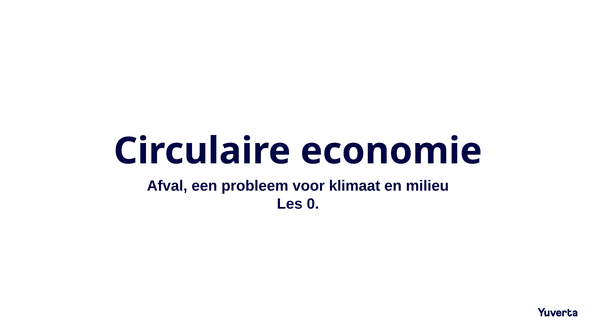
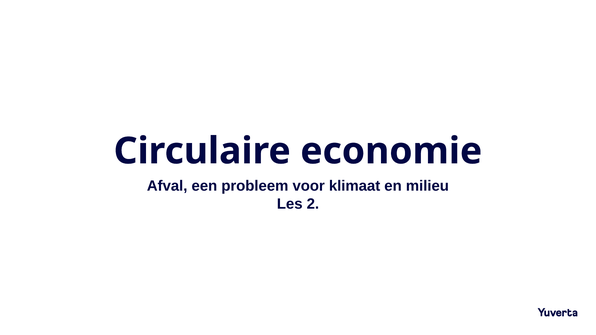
0: 0 -> 2 (313, 204)
